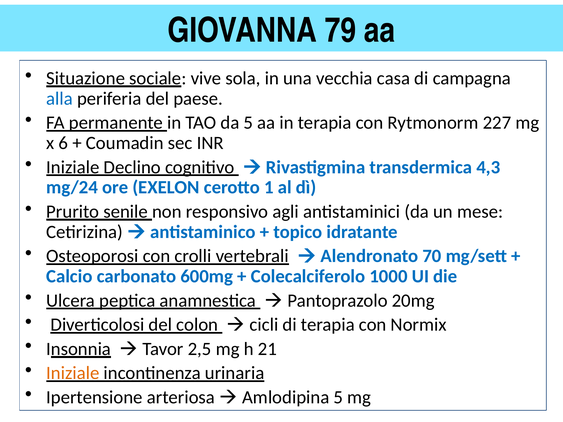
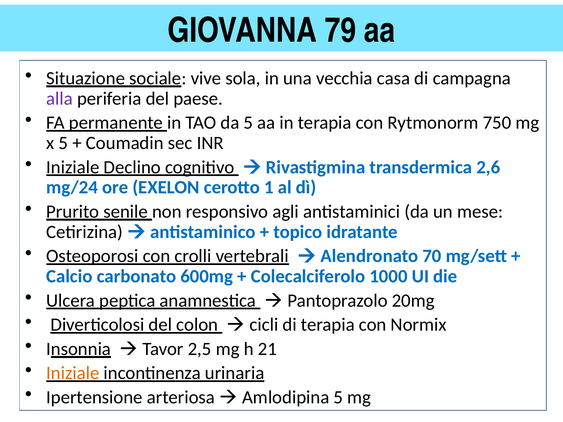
alla colour: blue -> purple (60, 99)
227: 227 -> 750 (497, 123)
x 6: 6 -> 5 (63, 143)
4,3: 4,3 -> 2,6 (488, 167)
